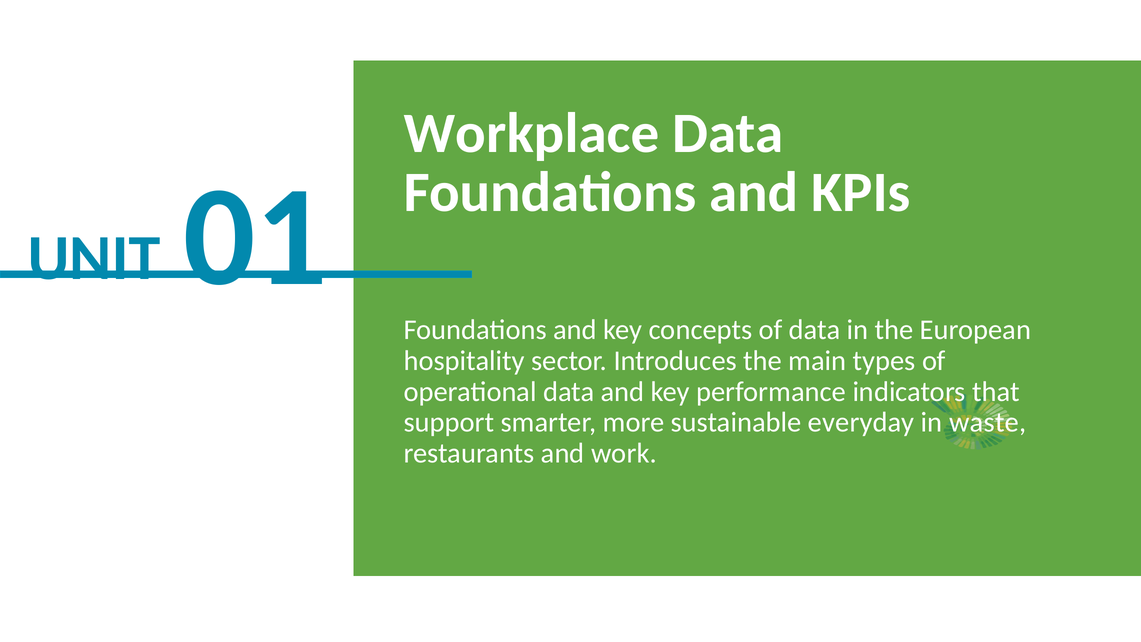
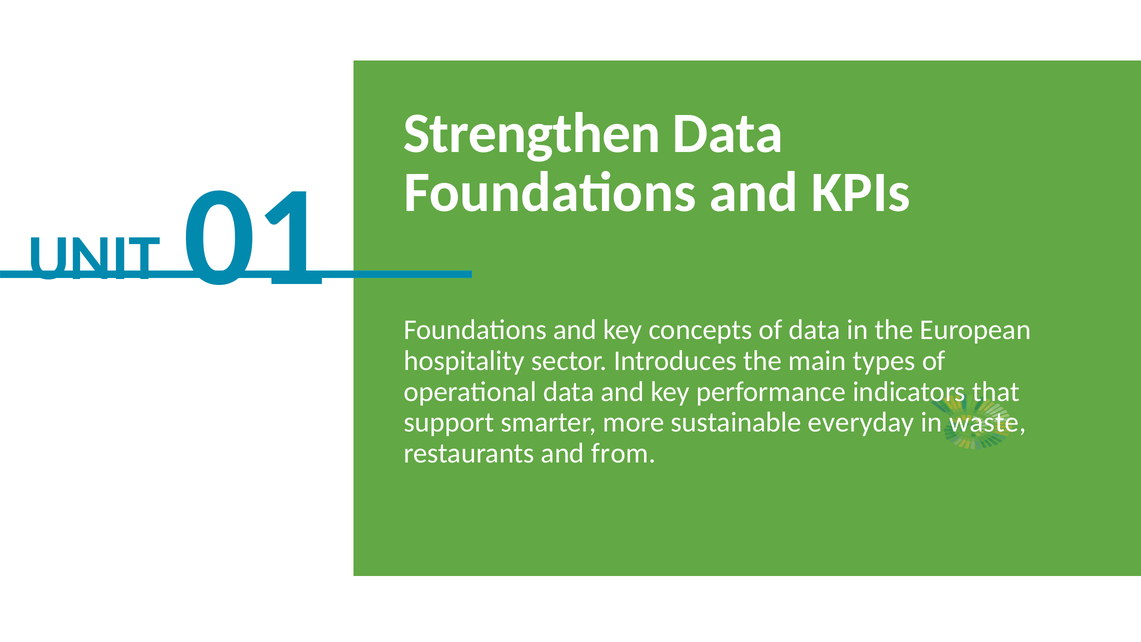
Workplace: Workplace -> Strengthen (532, 133)
work: work -> from (624, 453)
